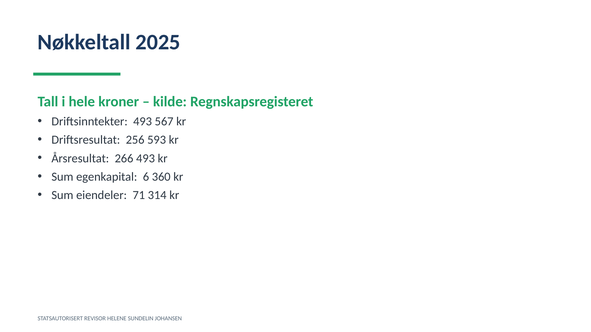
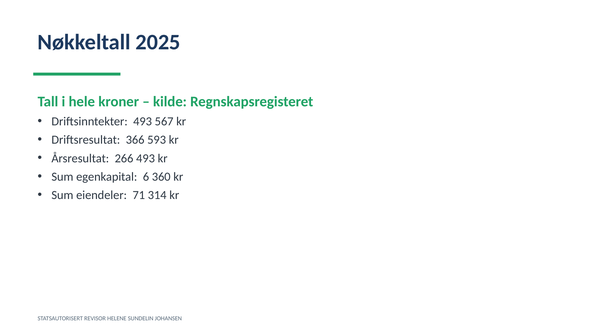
256: 256 -> 366 (135, 140)
